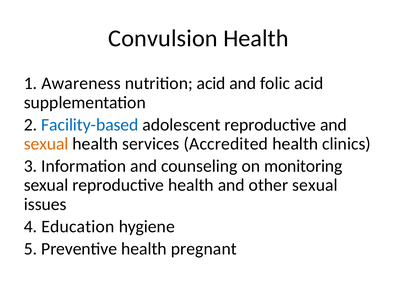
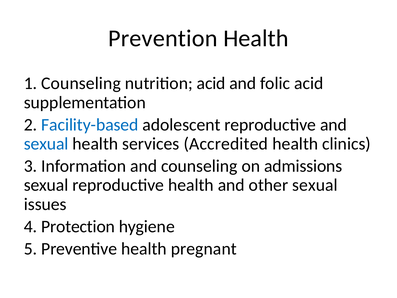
Convulsion: Convulsion -> Prevention (163, 38)
1 Awareness: Awareness -> Counseling (81, 83)
sexual colour: orange -> blue (46, 144)
monitoring: monitoring -> admissions (303, 166)
Education: Education -> Protection (78, 226)
